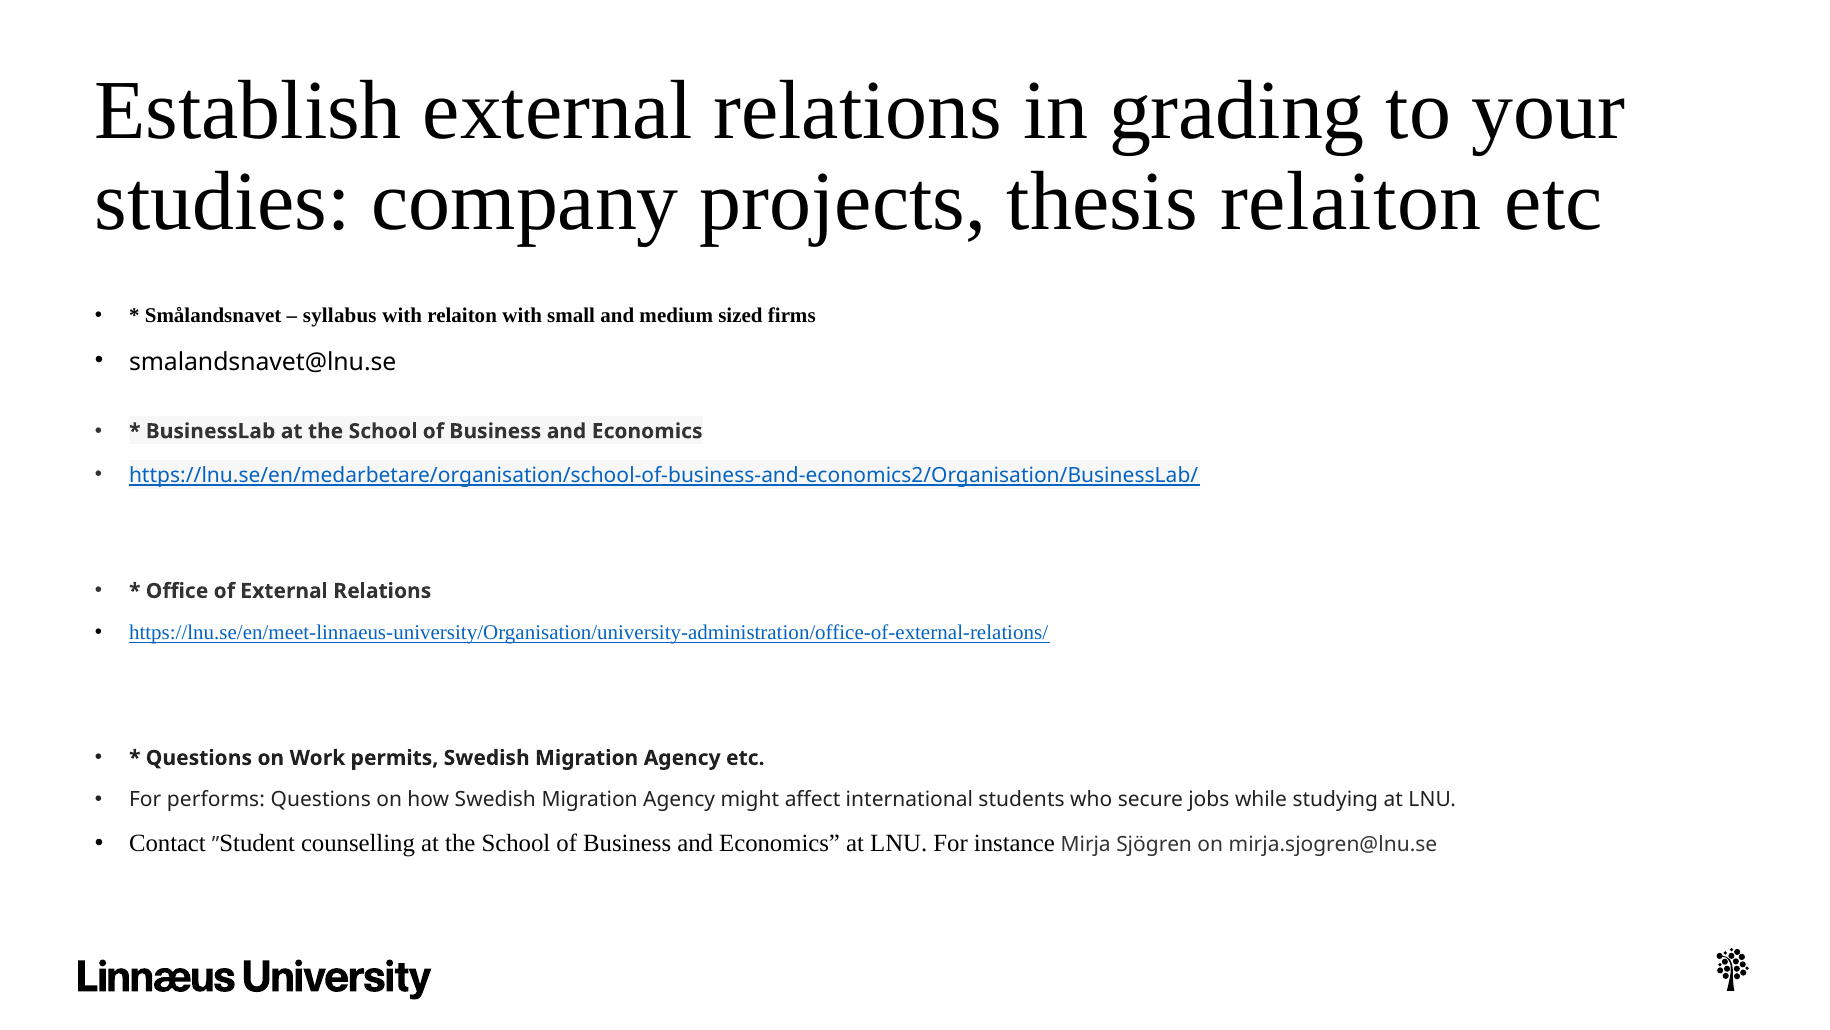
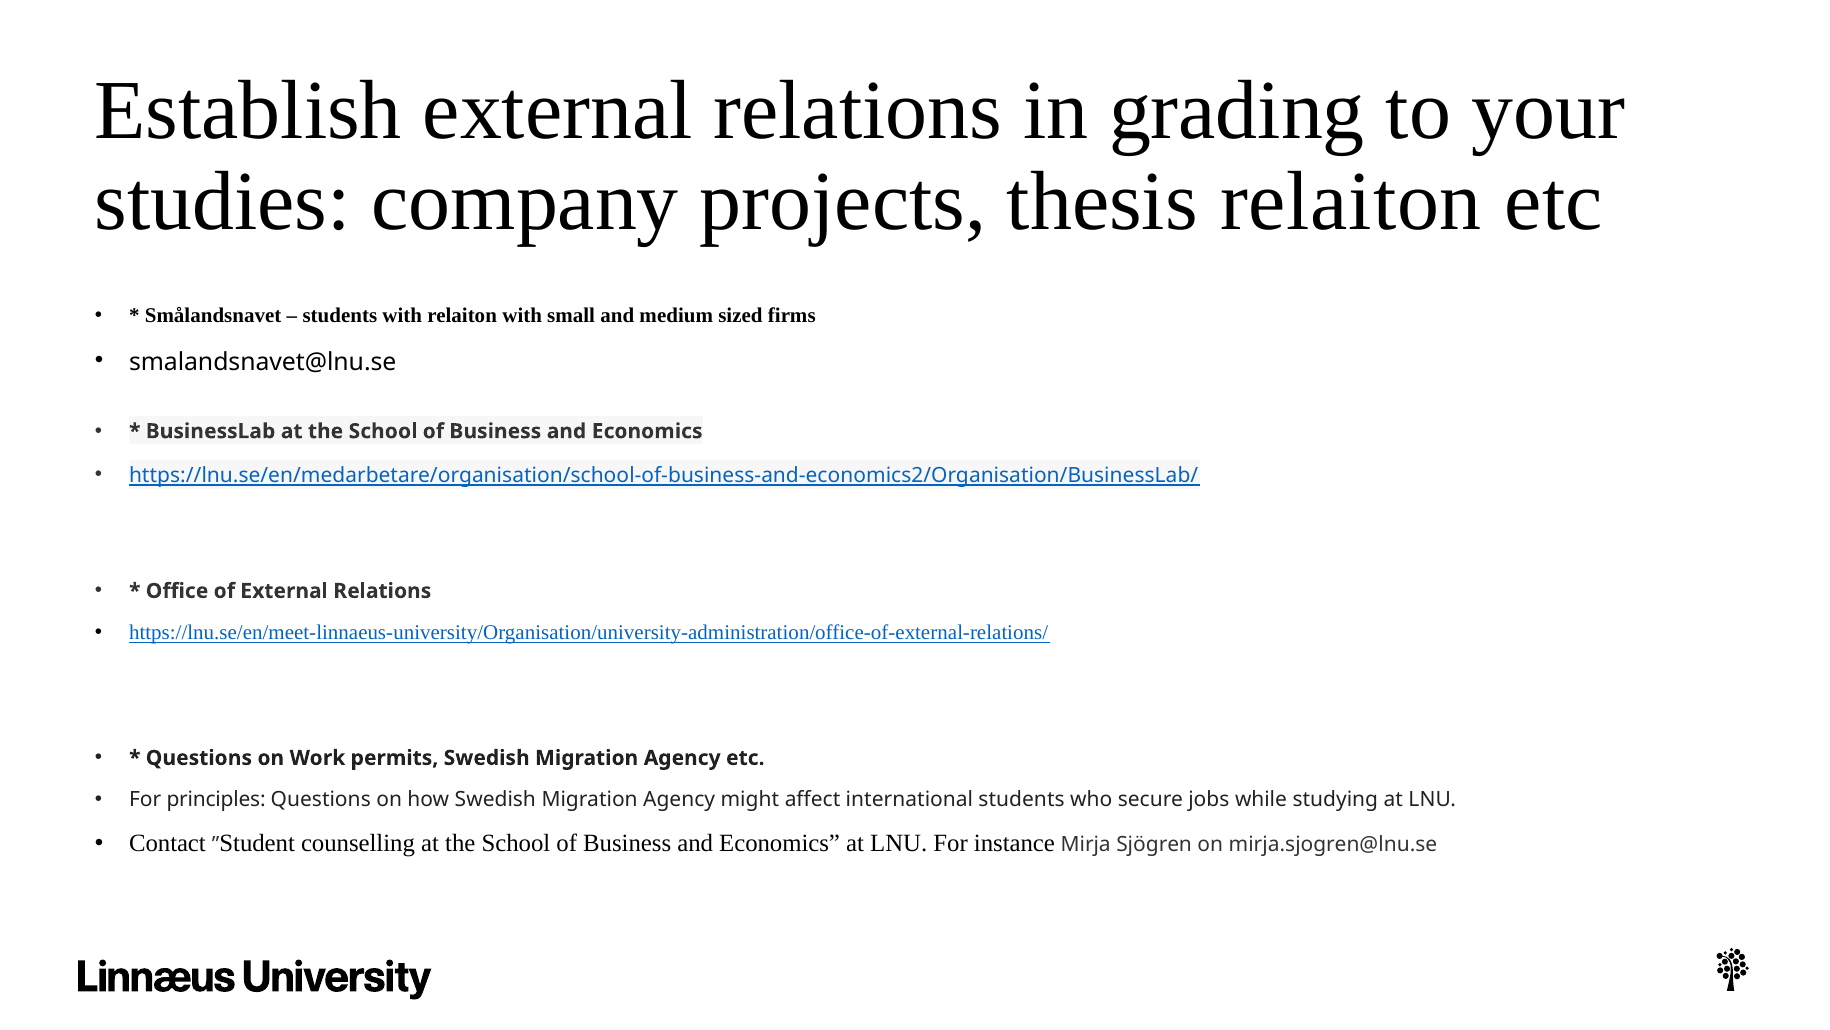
syllabus: syllabus -> students (340, 315)
performs: performs -> principles (216, 799)
